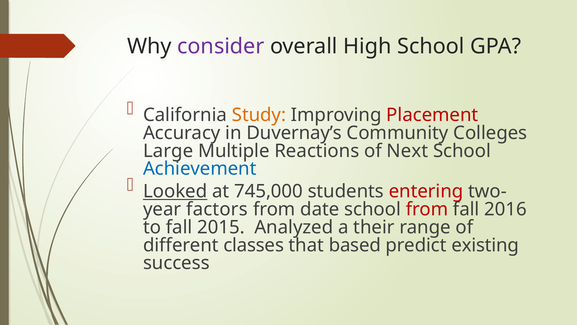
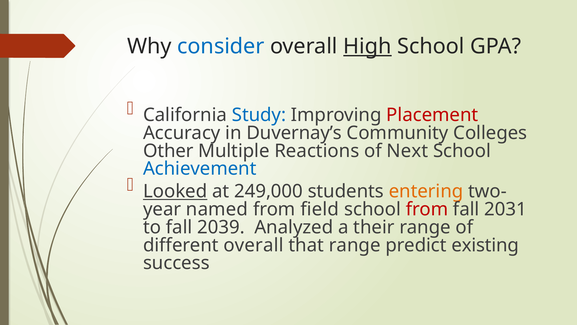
consider colour: purple -> blue (221, 46)
High underline: none -> present (367, 46)
Study colour: orange -> blue (259, 115)
Large: Large -> Other (168, 151)
745,000: 745,000 -> 249,000 (269, 191)
entering colour: red -> orange (426, 191)
factors: factors -> named (217, 209)
date: date -> field (320, 209)
2016: 2016 -> 2031 (505, 209)
2015: 2015 -> 2039 (221, 227)
different classes: classes -> overall (254, 245)
that based: based -> range (355, 245)
